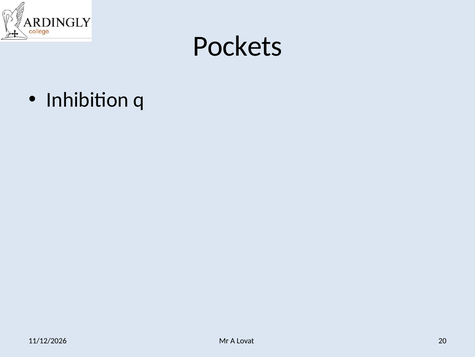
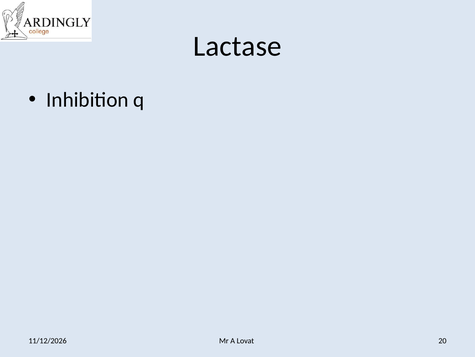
Pockets: Pockets -> Lactase (237, 46)
